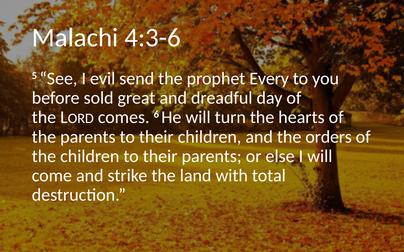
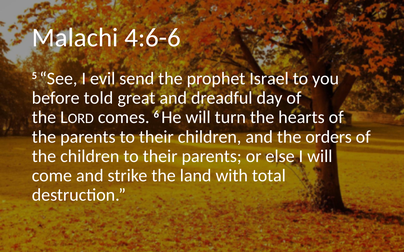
4:3-6: 4:3-6 -> 4:6-6 (153, 38)
Every: Every -> Israel (269, 79)
sold: sold -> told (98, 98)
